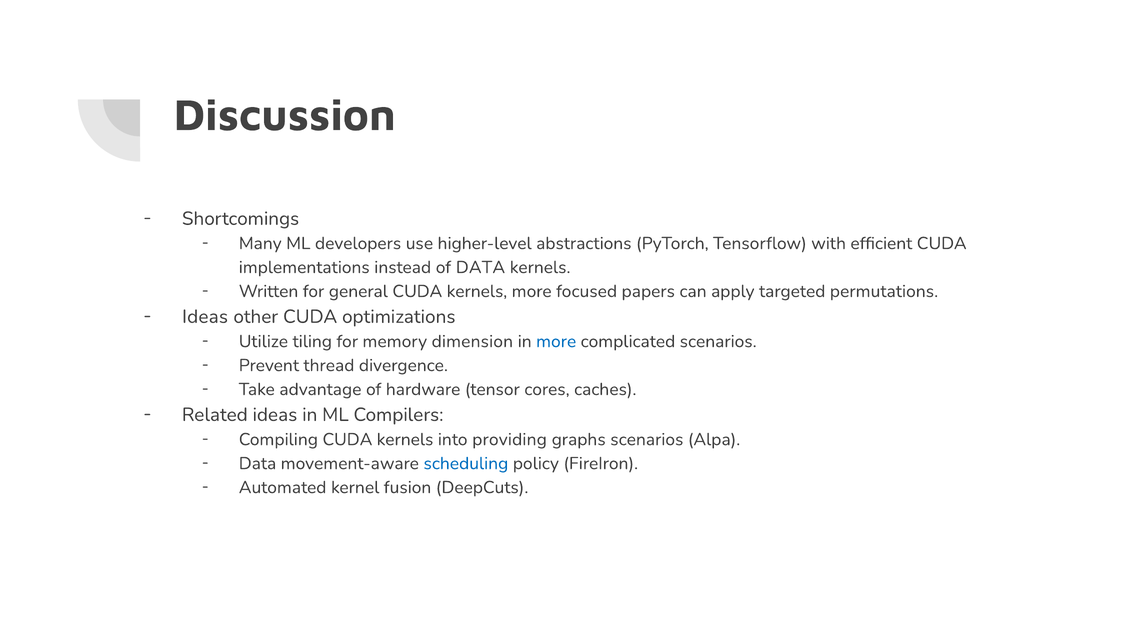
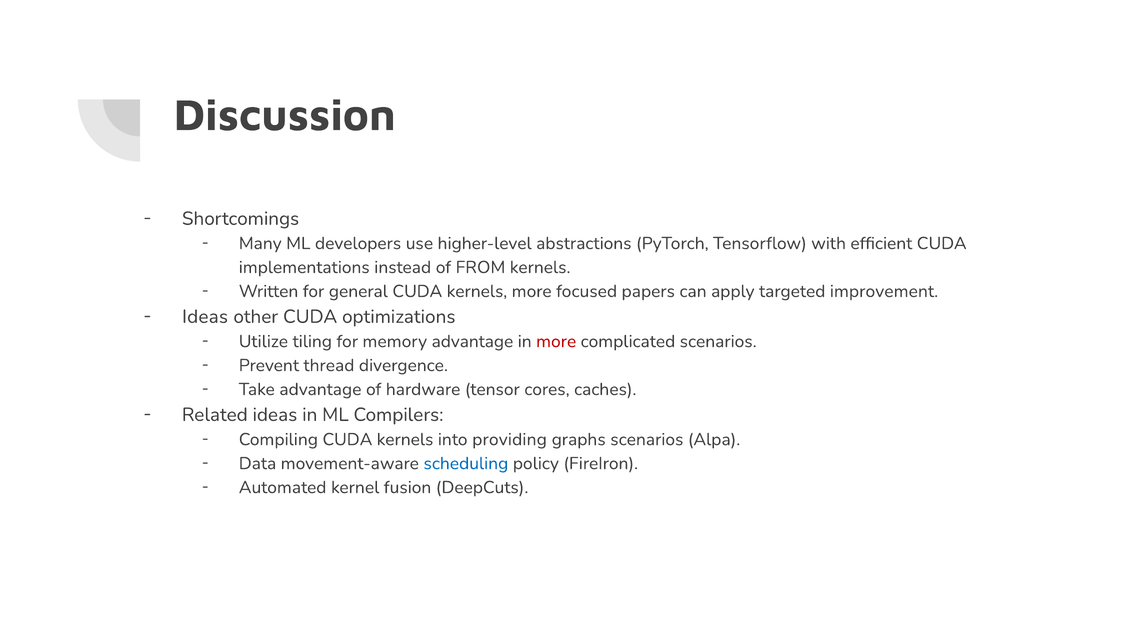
of DATA: DATA -> FROM (480, 267)
permutations: permutations -> improvement (884, 291)
memory dimension: dimension -> advantage (472, 341)
more colour: blue -> red (556, 341)
